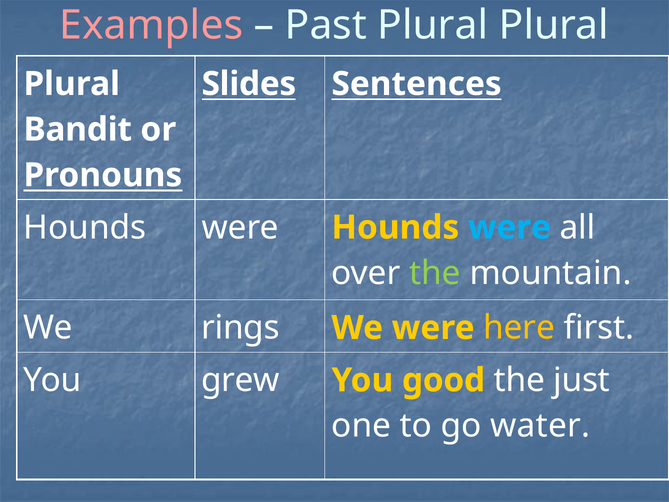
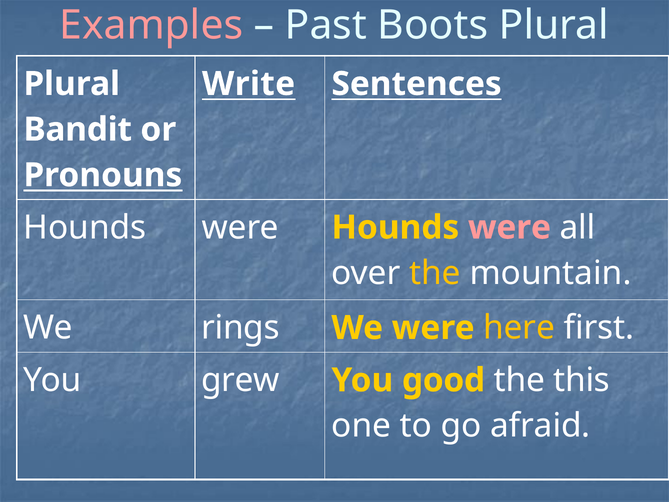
Past Plural: Plural -> Boots (433, 25)
Slides: Slides -> Write (249, 84)
were colour: light blue -> pink (509, 227)
the colour: light green -> yellow (435, 273)
just: just -> this (582, 380)
water: water -> afraid (540, 426)
